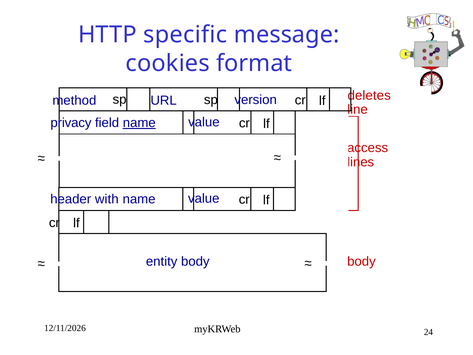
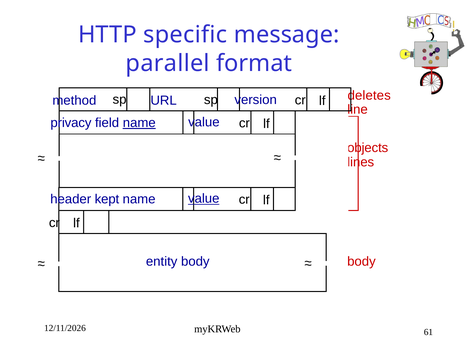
cookies: cookies -> parallel (168, 63)
access: access -> objects (368, 148)
value underline: none -> present (204, 198)
with: with -> kept (107, 199)
24: 24 -> 61 (428, 332)
